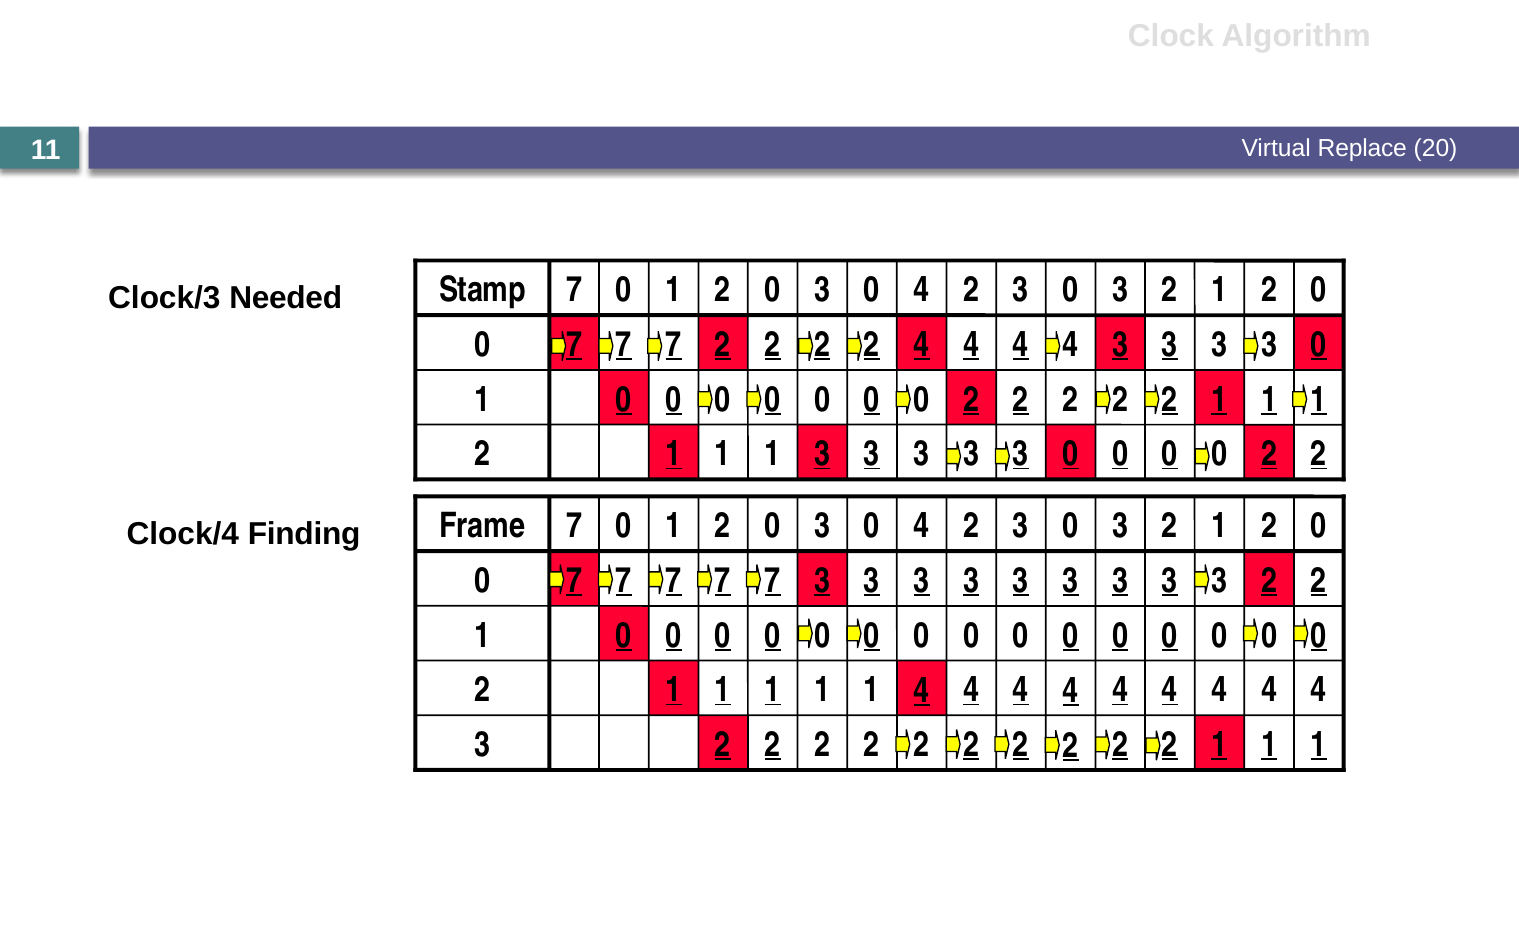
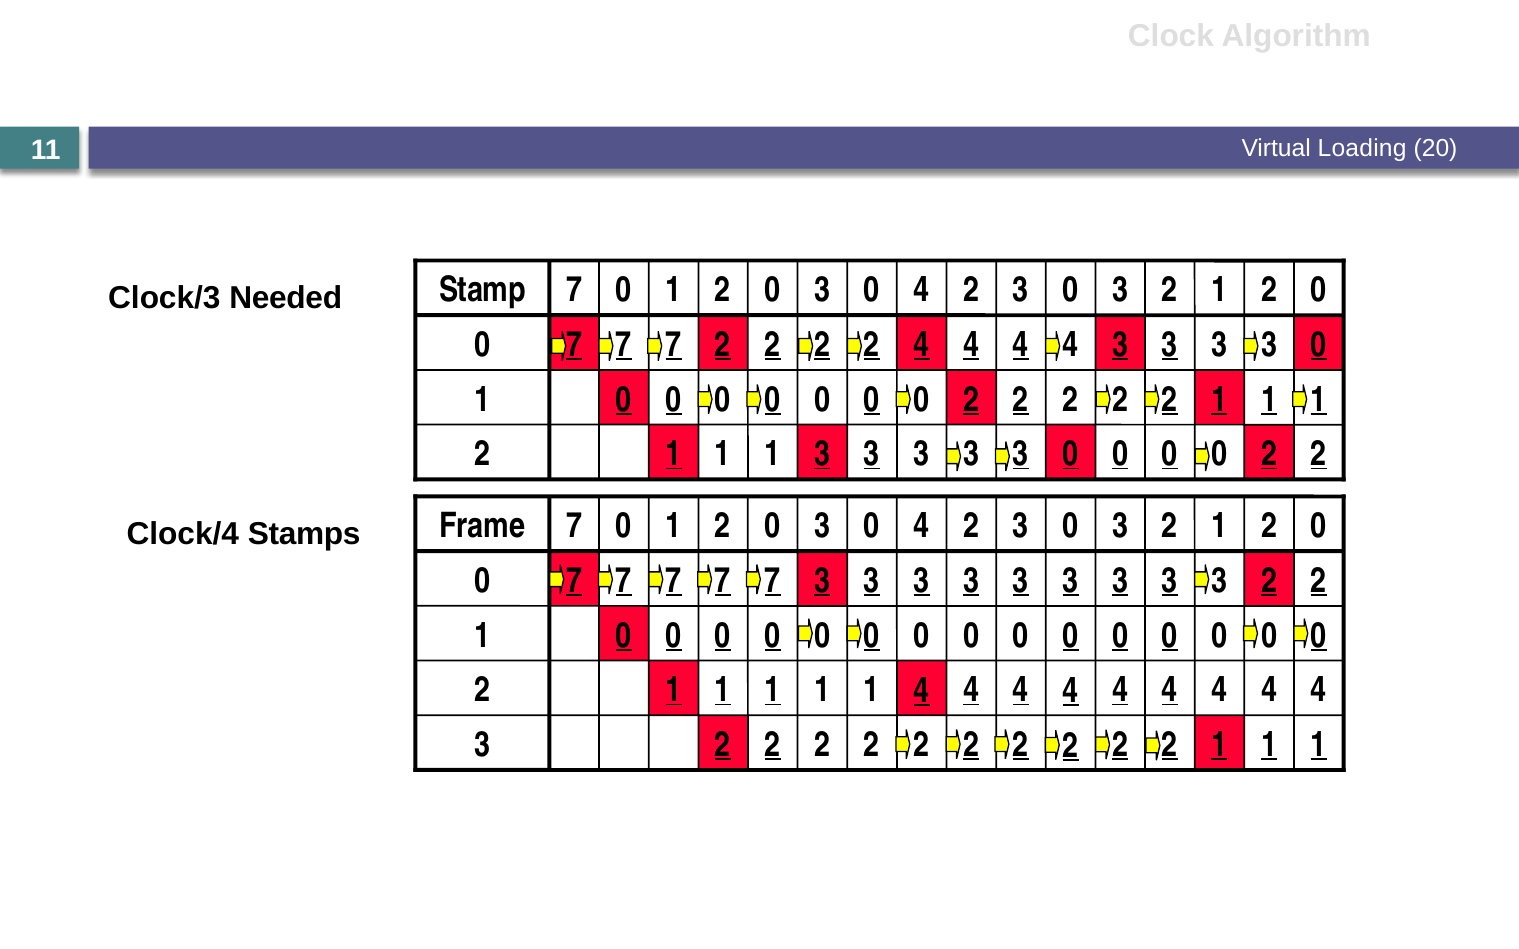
Replace: Replace -> Loading (1362, 149)
Finding: Finding -> Stamps (304, 534)
